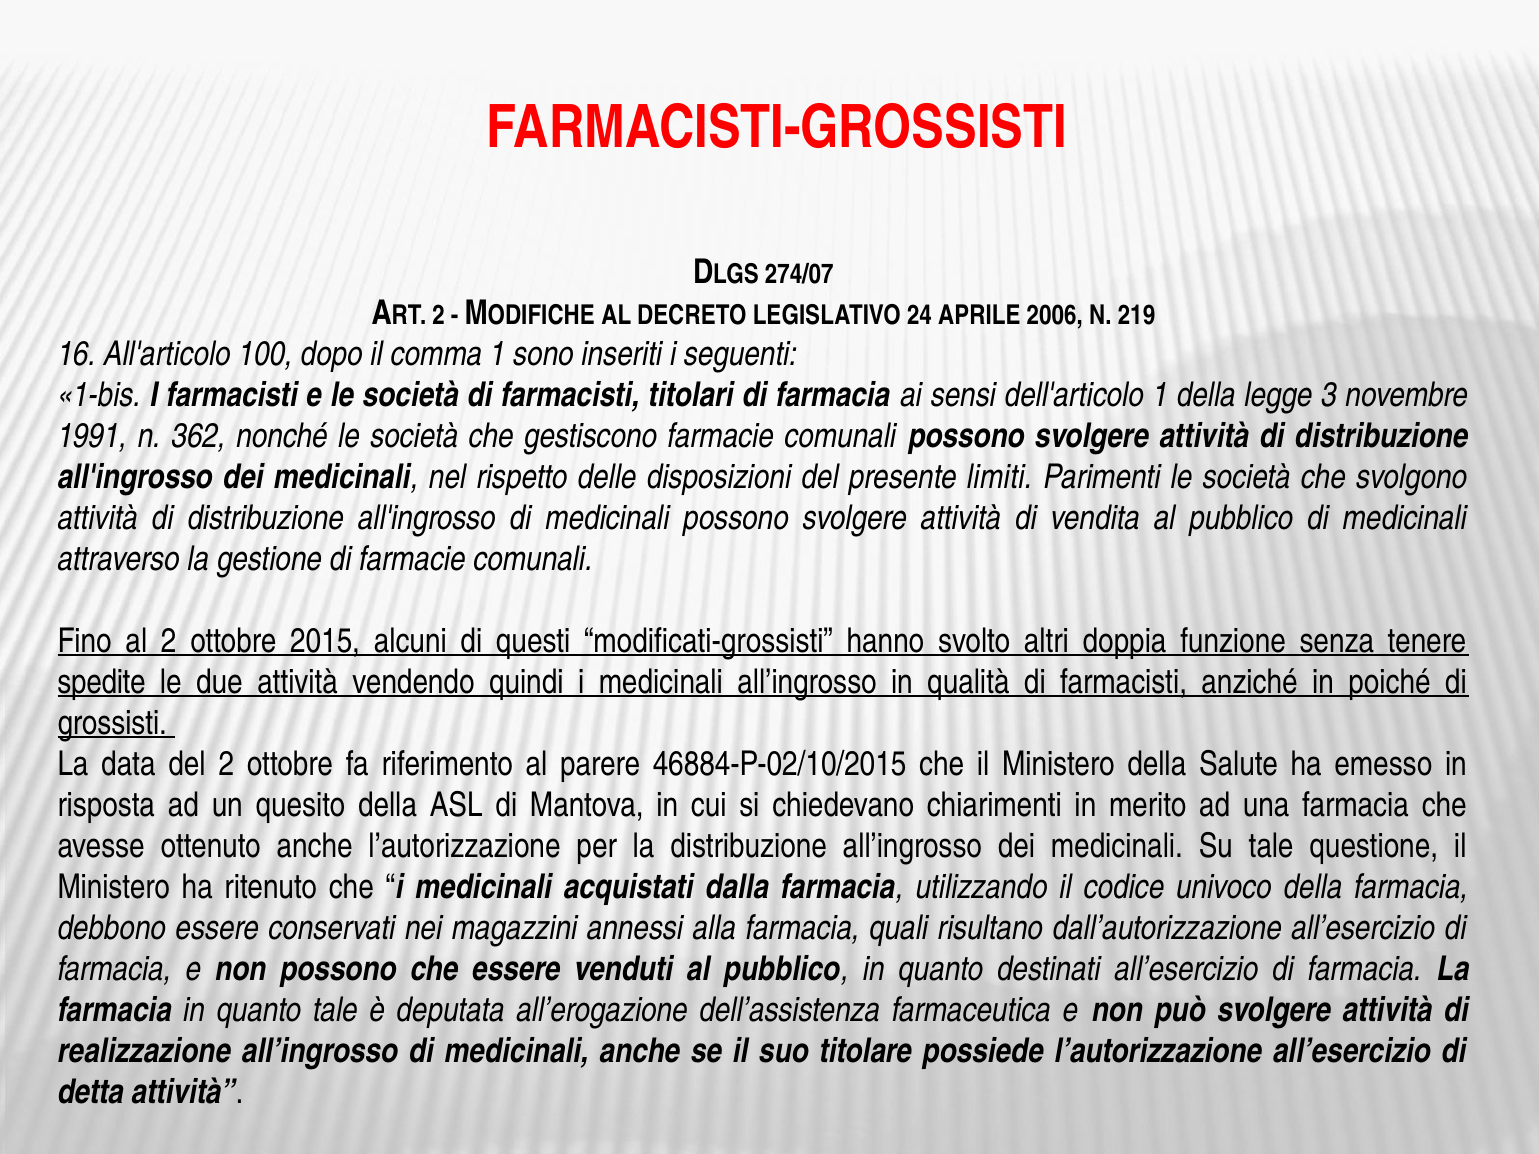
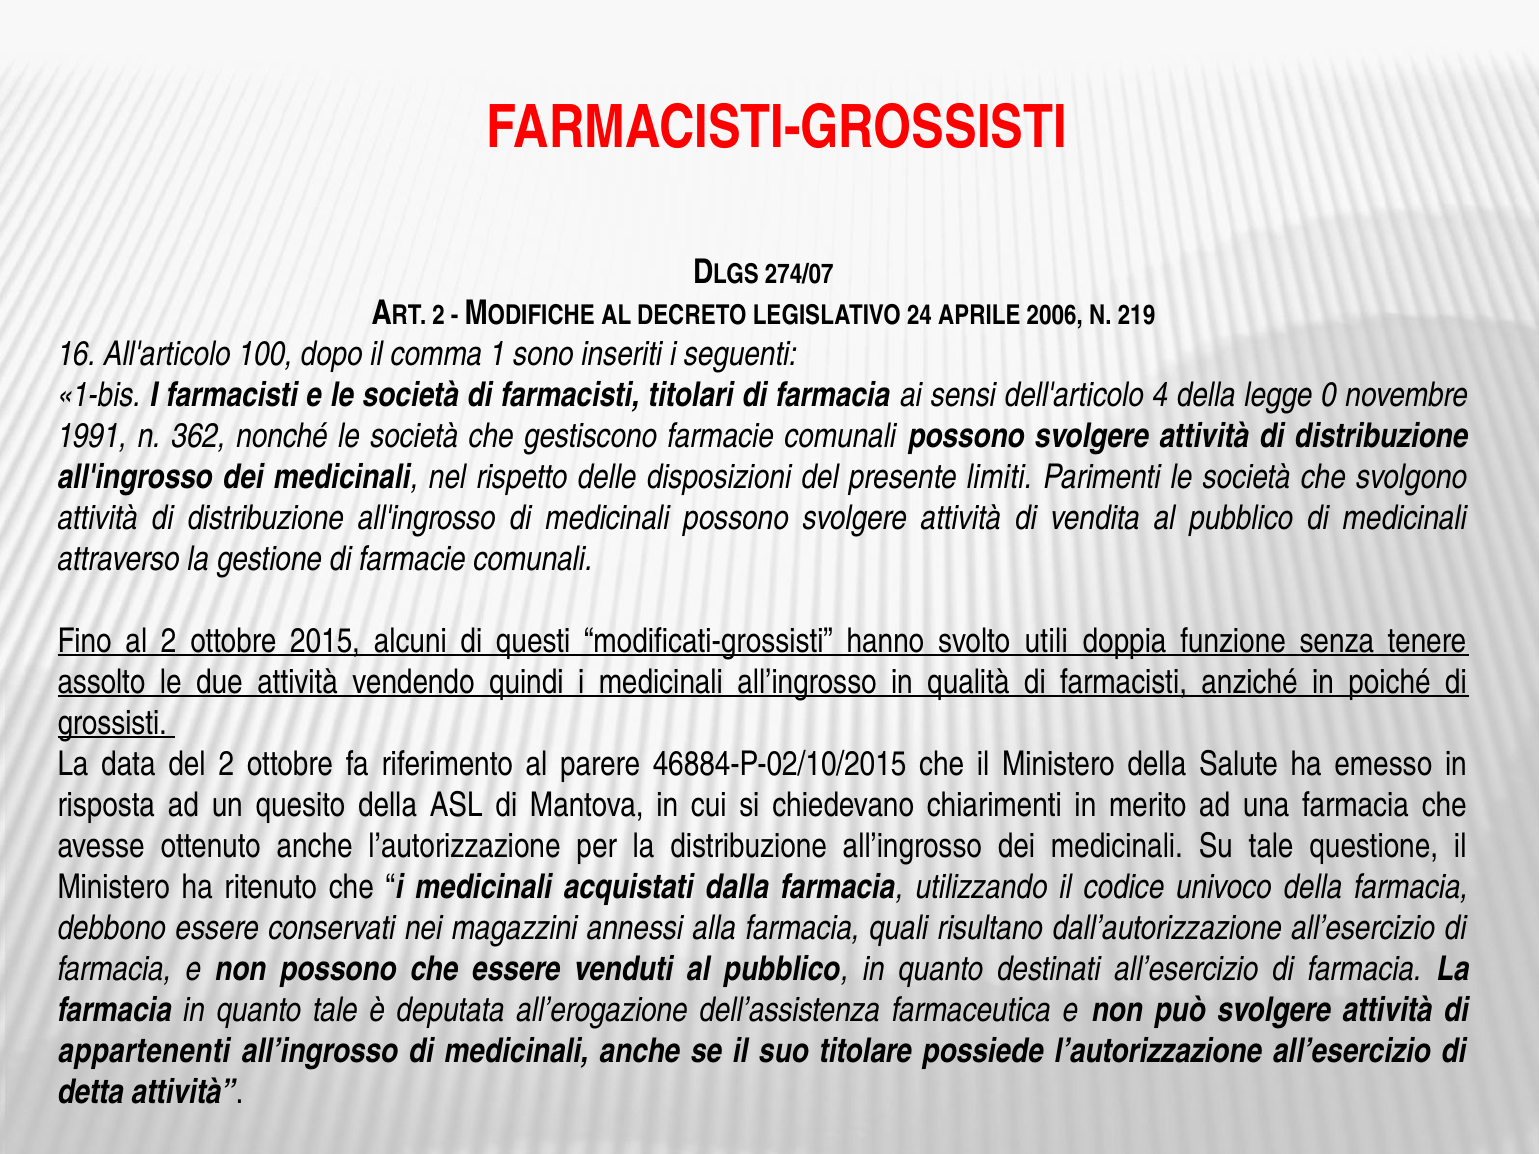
dell'articolo 1: 1 -> 4 (1160, 395)
3: 3 -> 0 (1329, 395)
altri: altri -> utili (1046, 641)
spedite: spedite -> assolto (101, 682)
realizzazione: realizzazione -> appartenenti (144, 1052)
